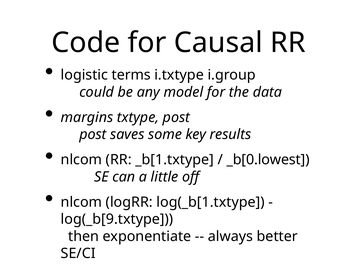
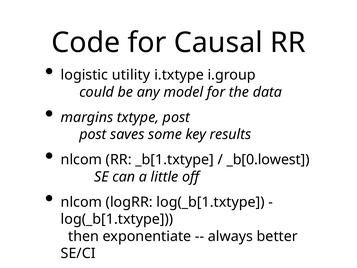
terms: terms -> utility (131, 75)
log(_b[9.txtype: log(_b[9.txtype -> log(_b[1.txtype (117, 219)
